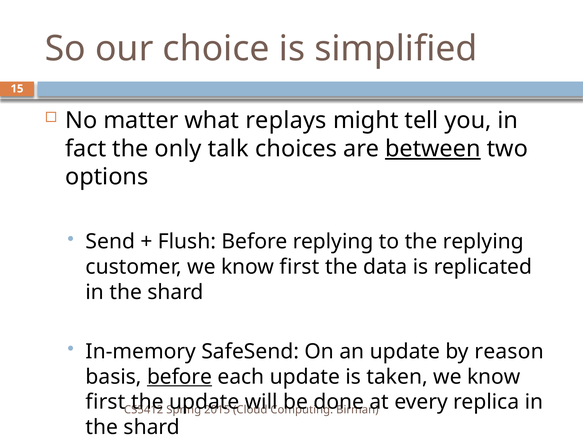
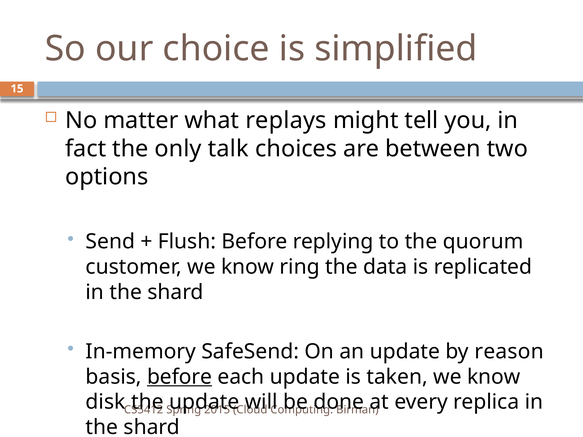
between underline: present -> none (433, 149)
the replying: replying -> quorum (483, 242)
customer we know first: first -> ring (300, 267)
first: first -> disk (106, 402)
